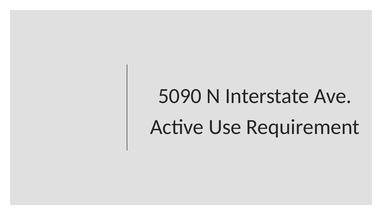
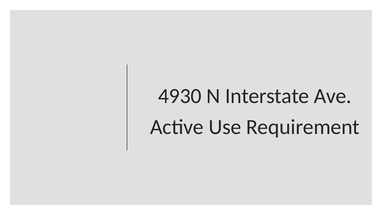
5090: 5090 -> 4930 (180, 96)
